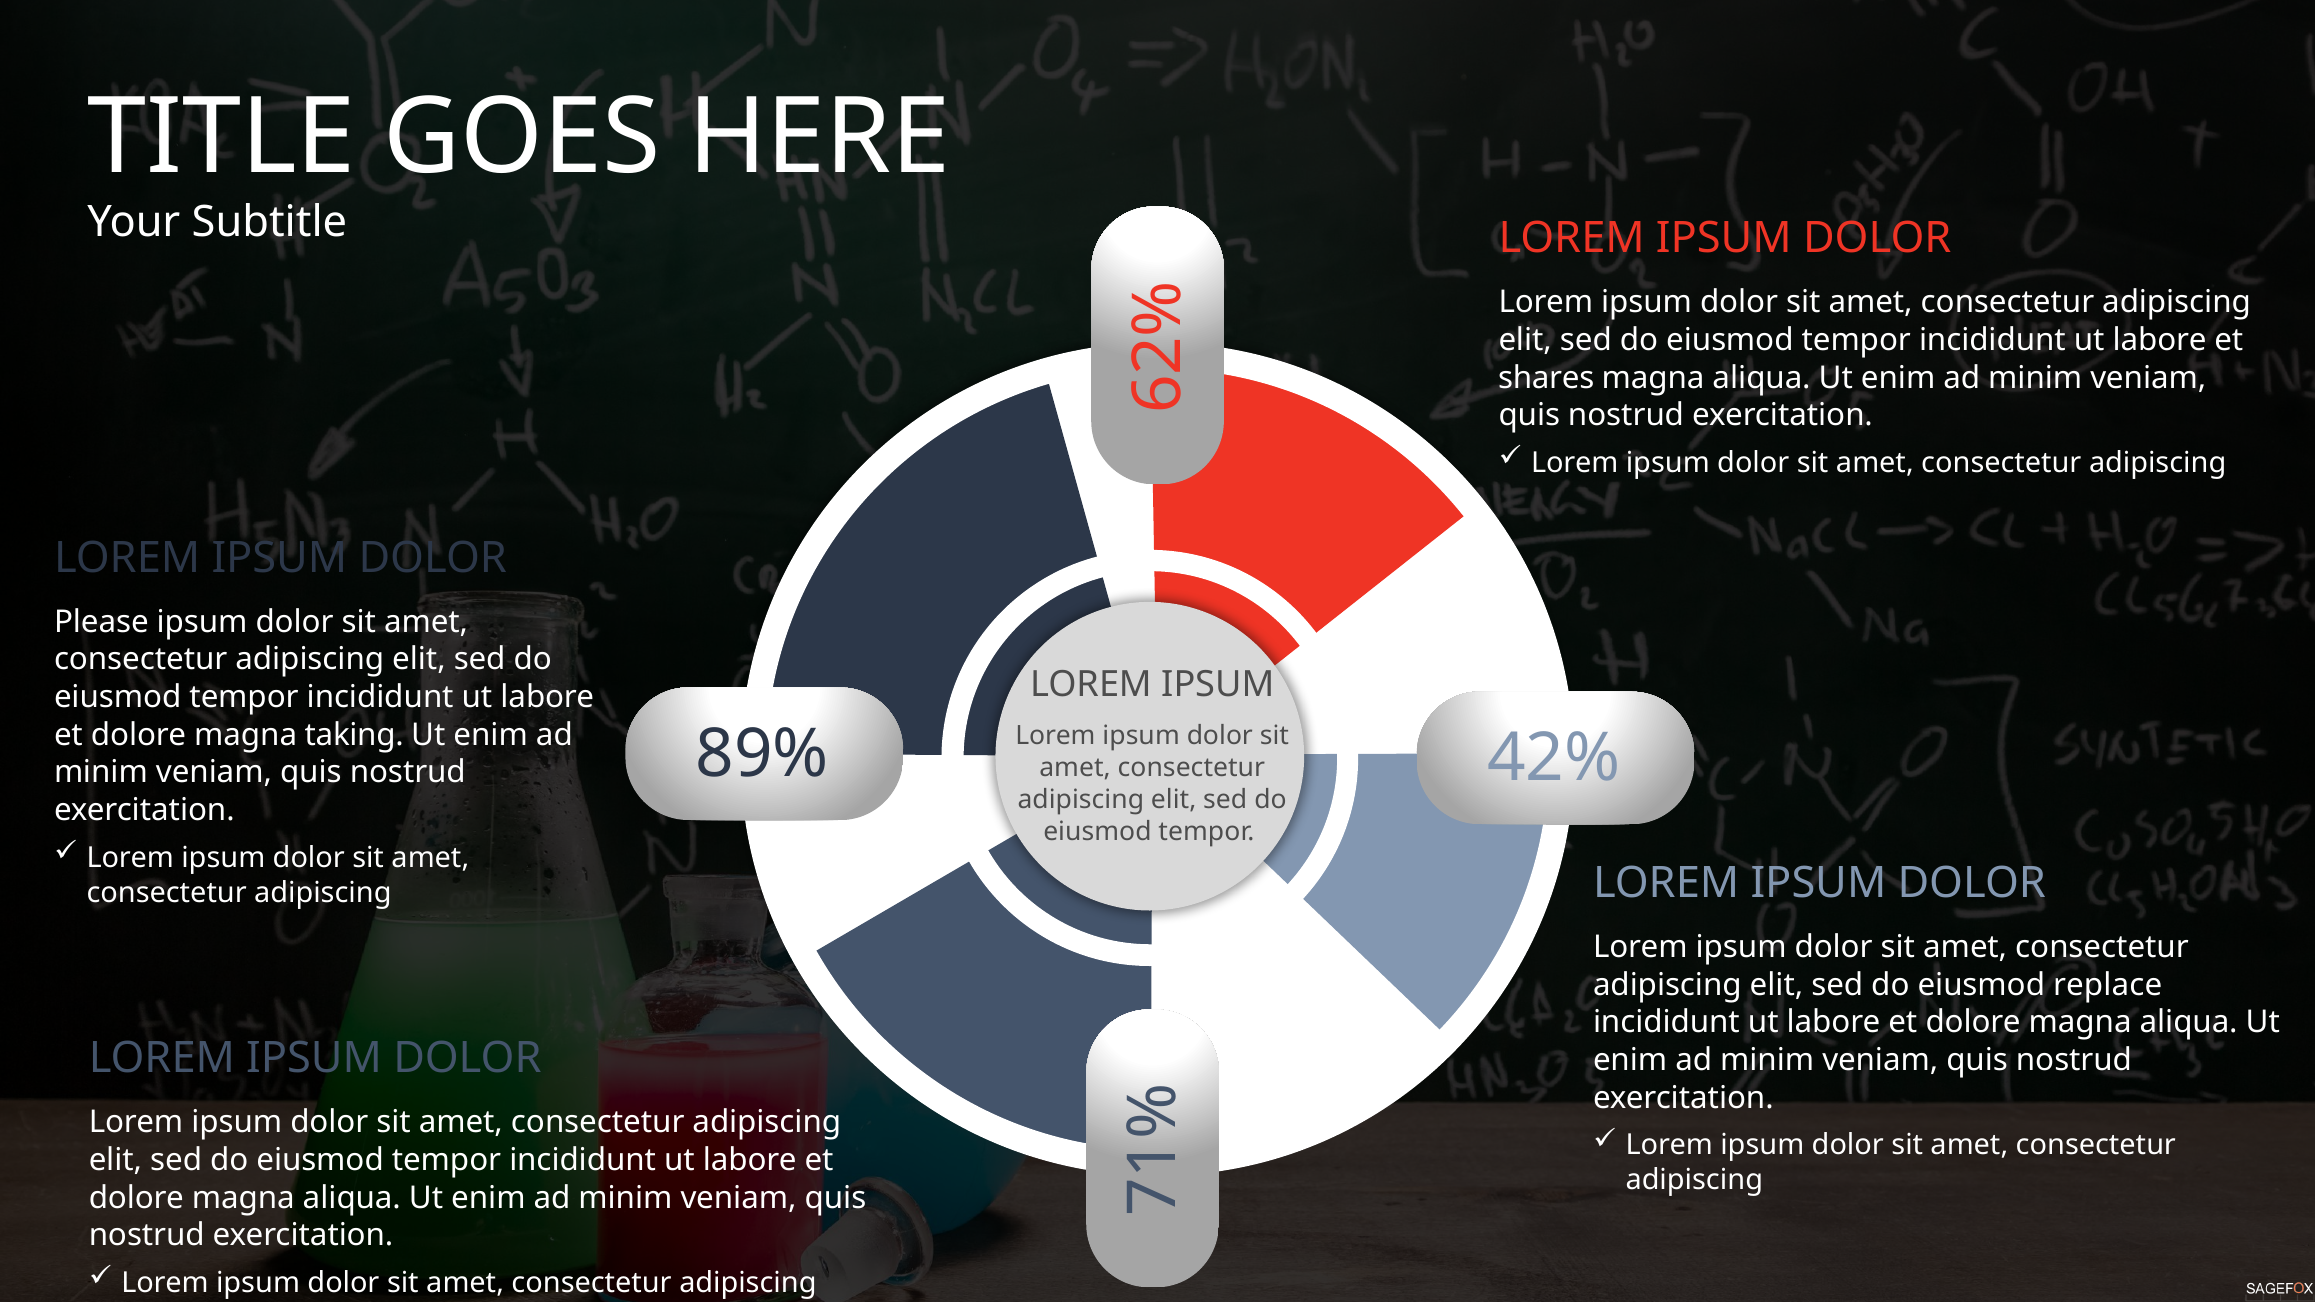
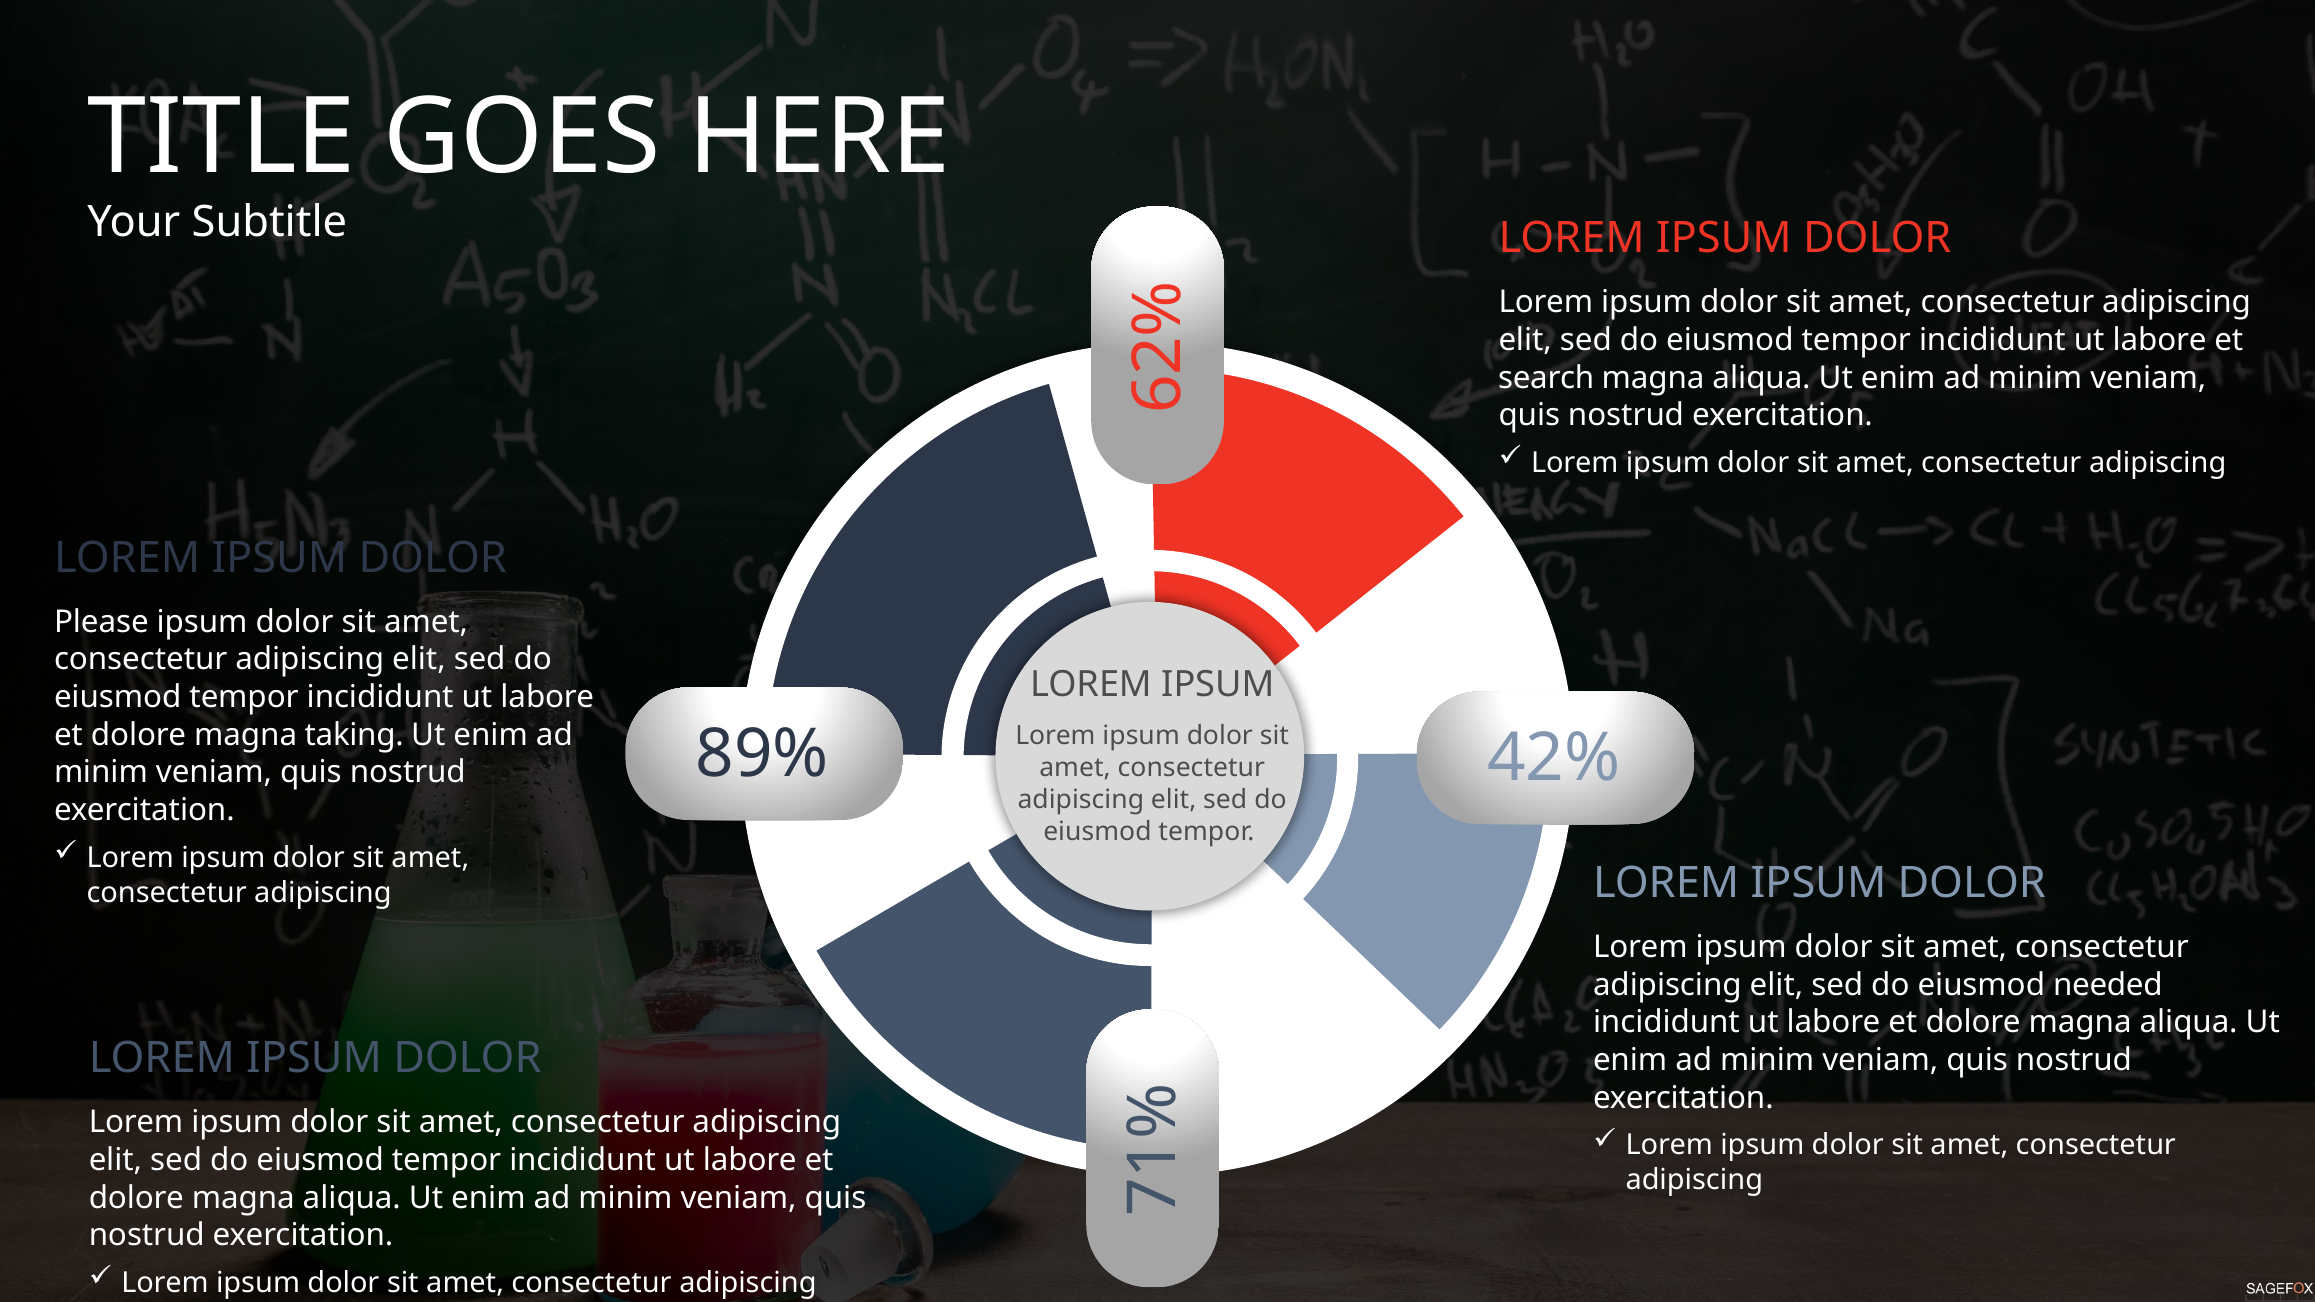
shares: shares -> search (1546, 378)
replace: replace -> needed (2108, 985)
